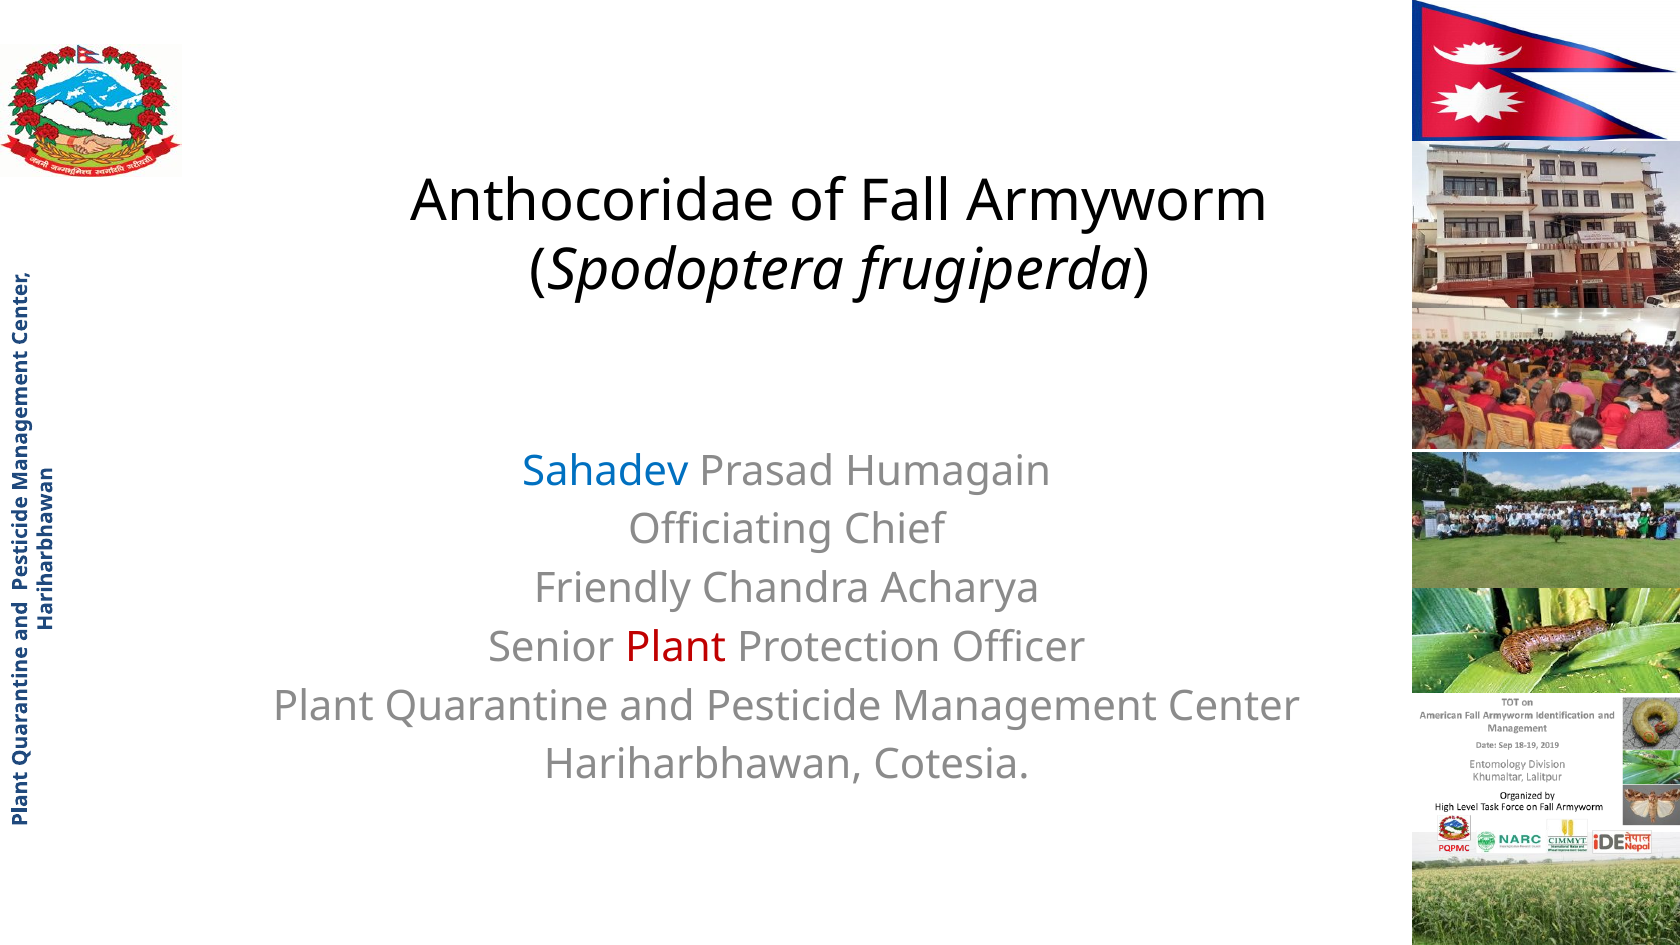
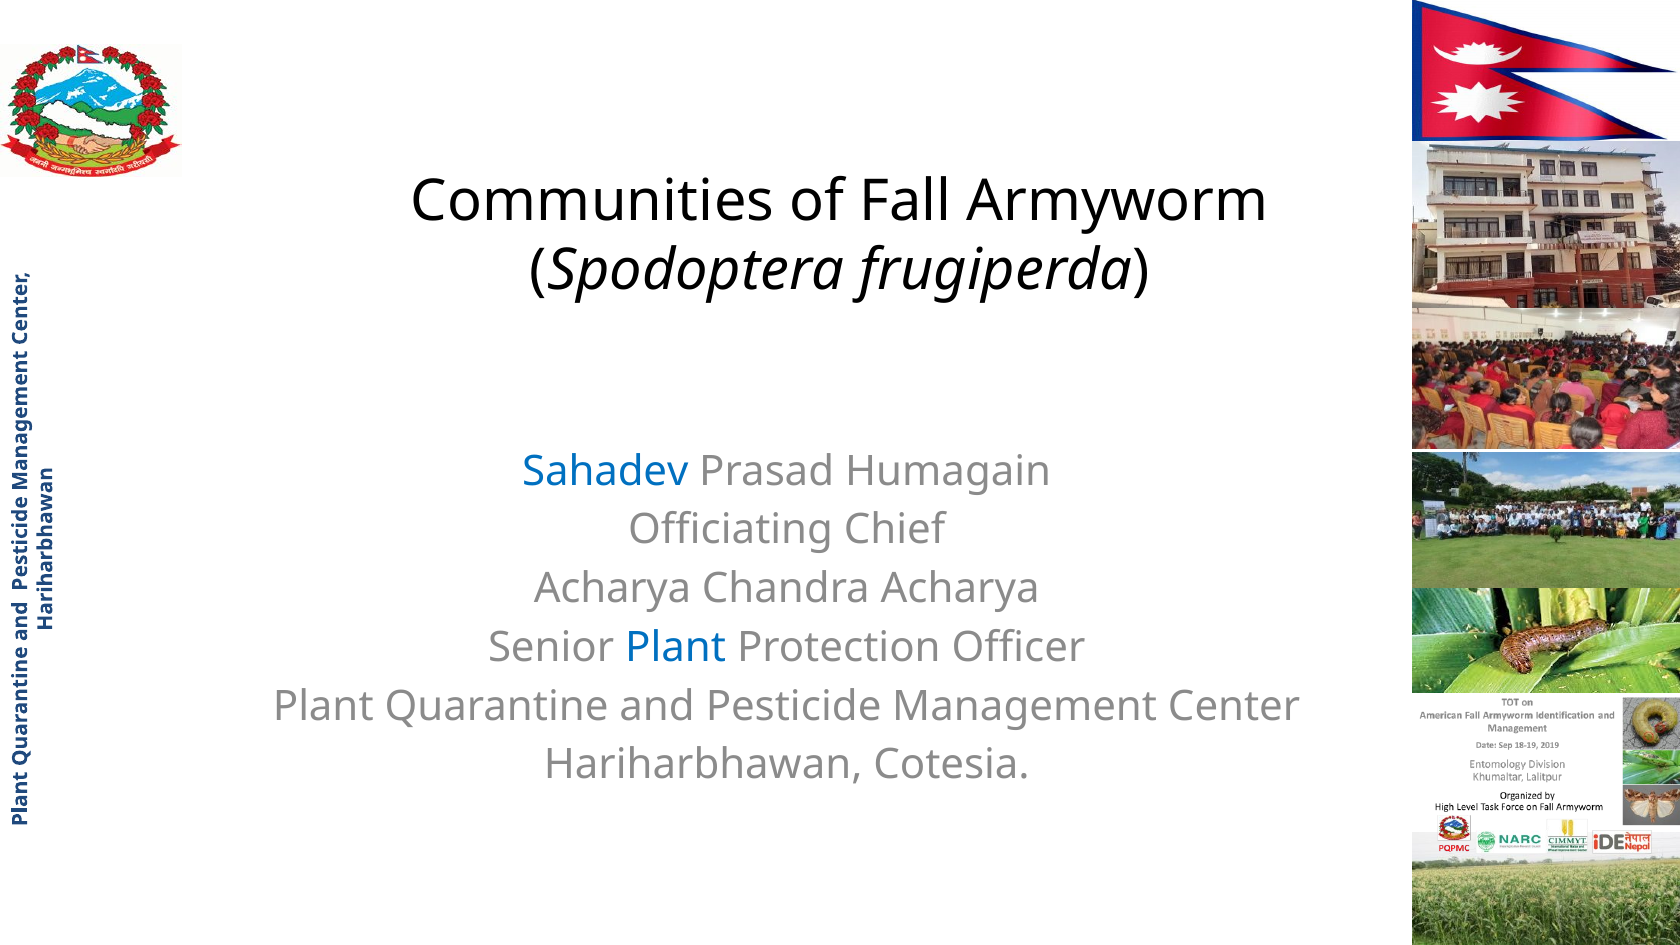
Anthocoridae: Anthocoridae -> Communities (593, 201)
Friendly: Friendly -> Acharya (612, 589)
Plant colour: red -> blue (676, 647)
